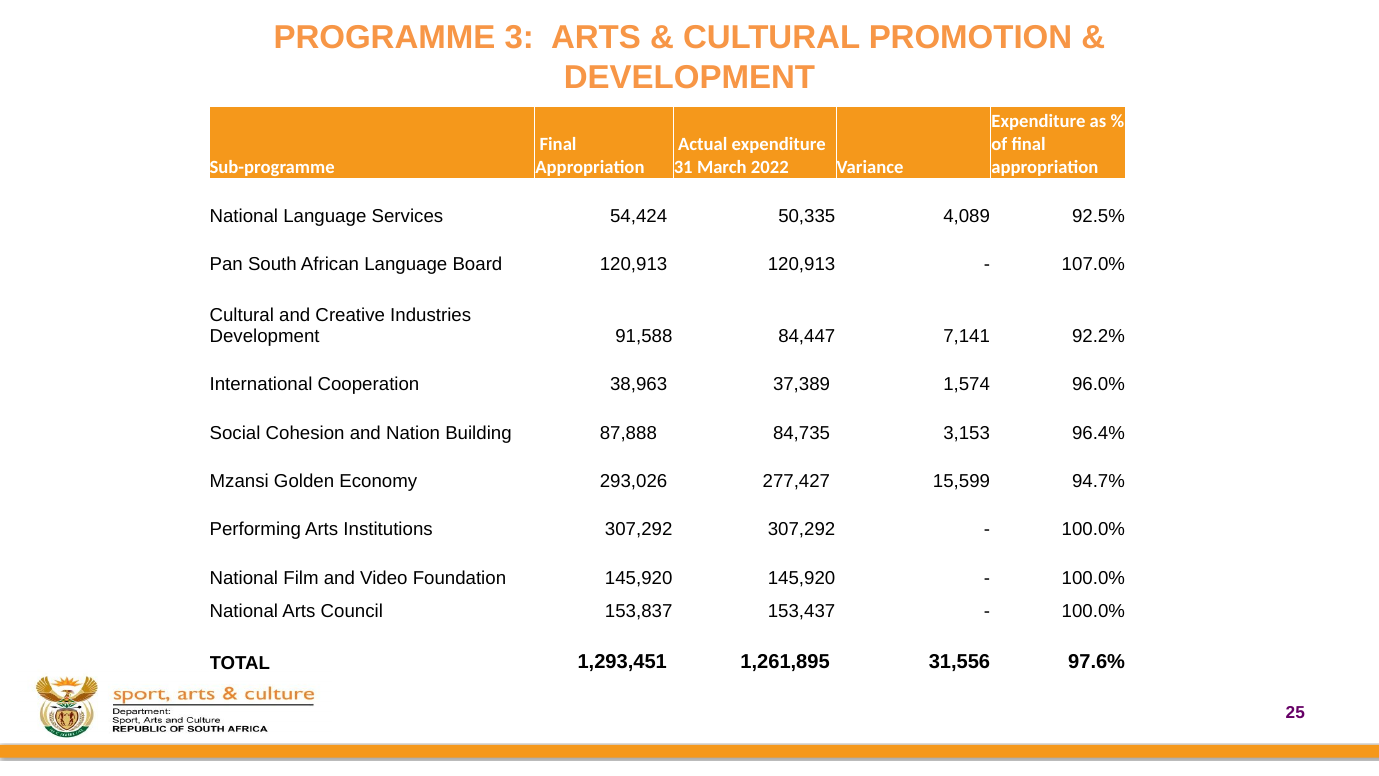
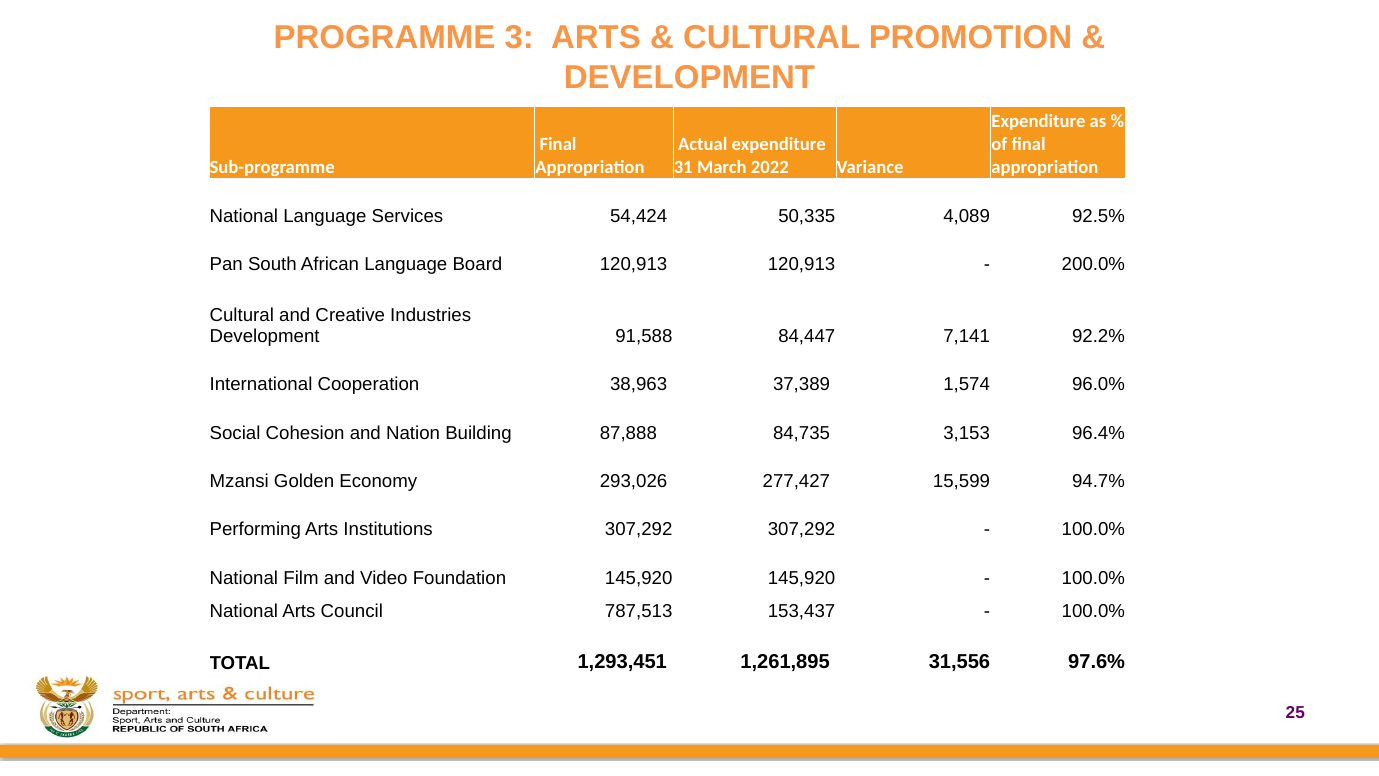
107.0%: 107.0% -> 200.0% (1093, 264)
153,837: 153,837 -> 787,513 (639, 611)
